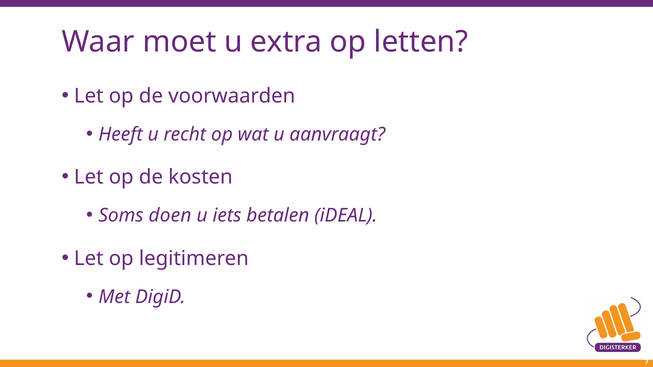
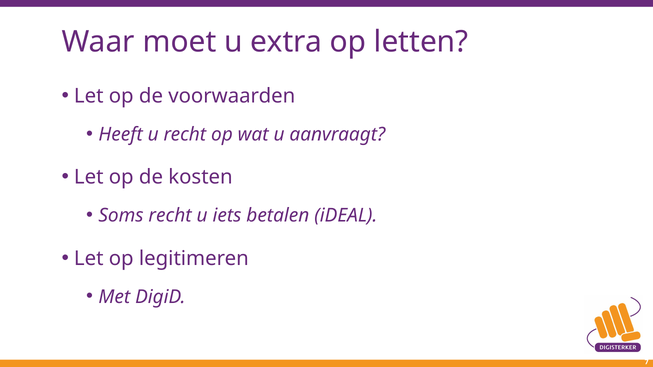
Soms doen: doen -> recht (170, 216)
